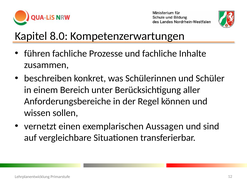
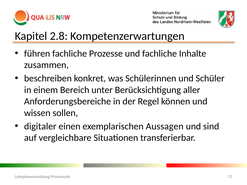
8.0: 8.0 -> 2.8 (59, 36)
vernetzt: vernetzt -> digitaler (40, 126)
